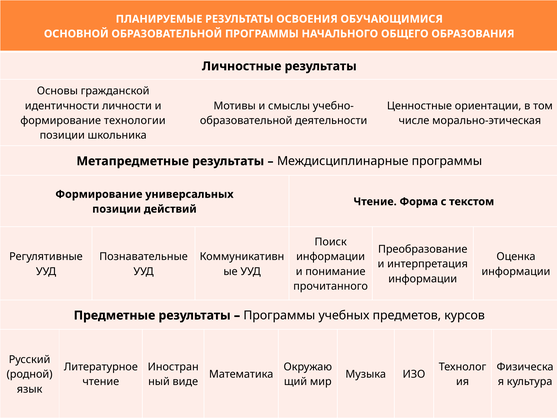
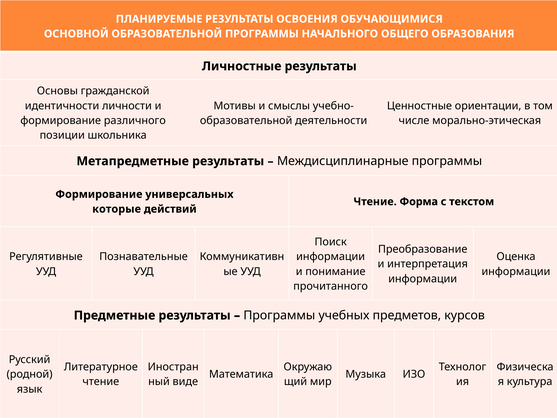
технологии: технологии -> различного (135, 120)
позиции: позиции -> которые (117, 209)
